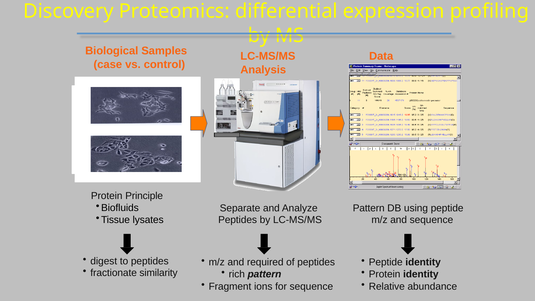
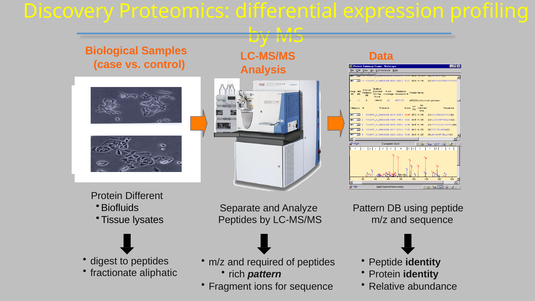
Principle: Principle -> Different (144, 196)
similarity: similarity -> aliphatic (158, 273)
